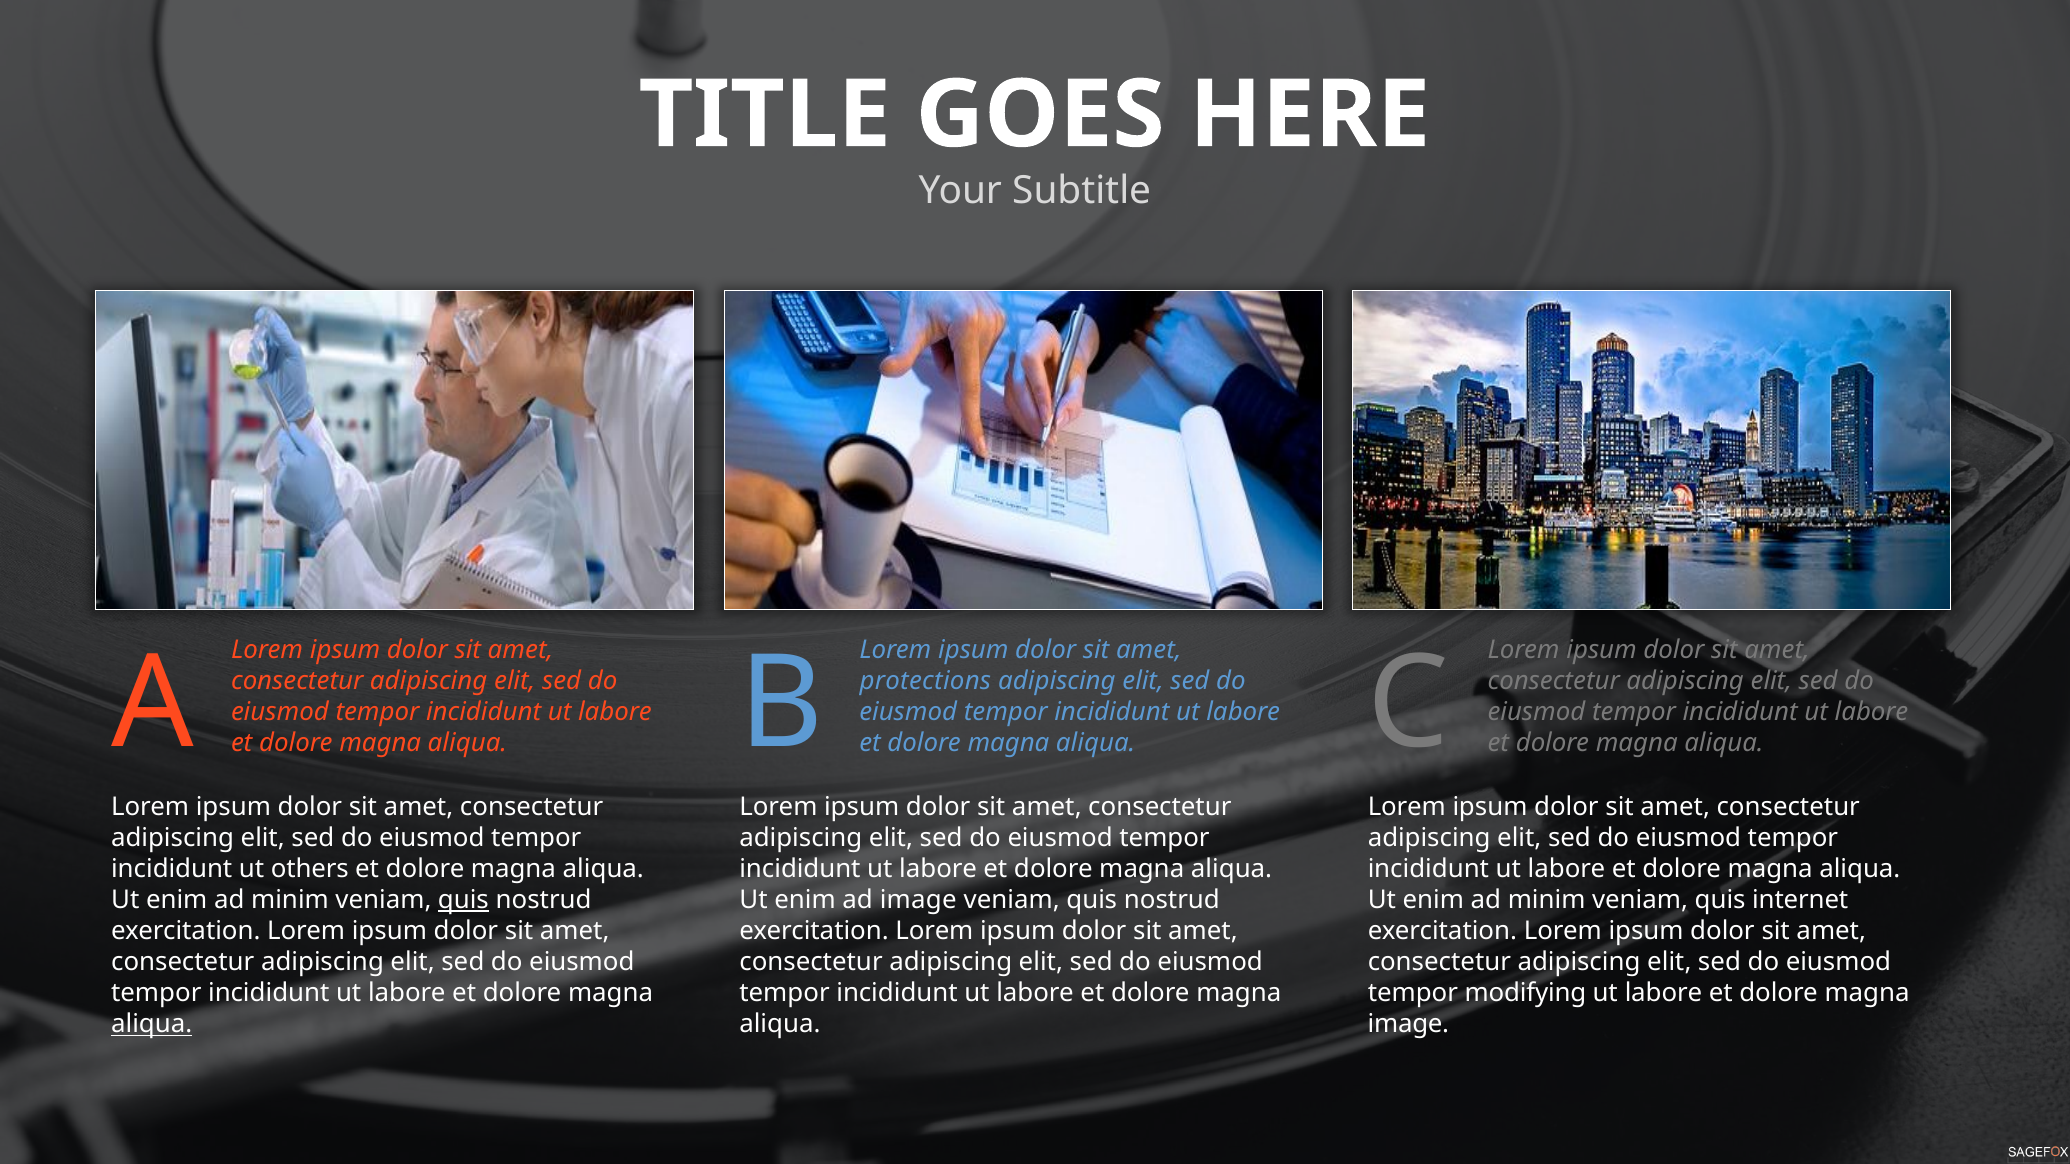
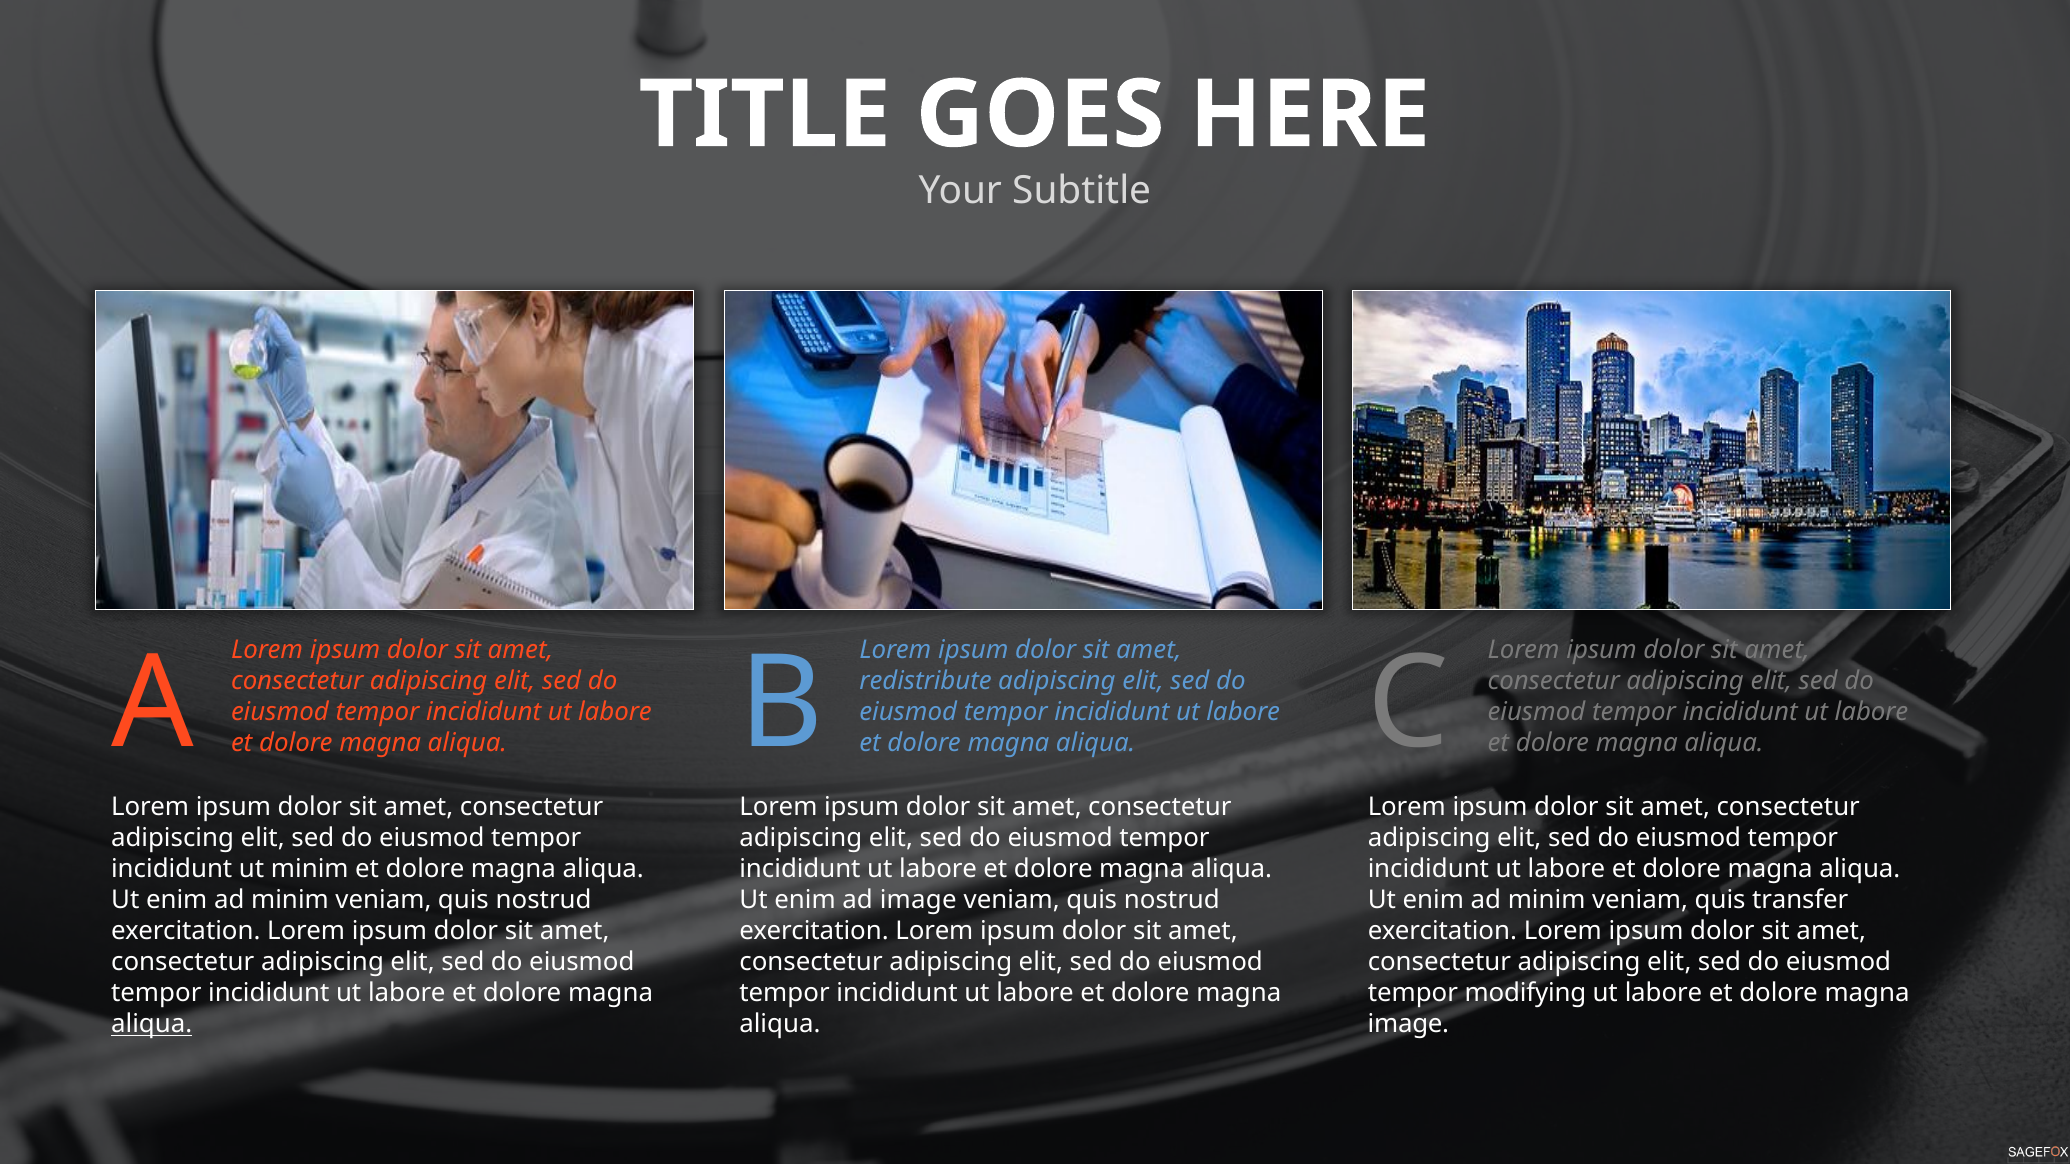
protections: protections -> redistribute (926, 682)
ut others: others -> minim (310, 869)
quis underline: present -> none (463, 900)
internet: internet -> transfer (1800, 900)
